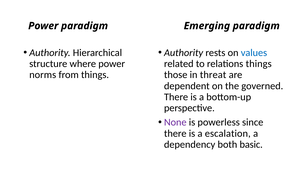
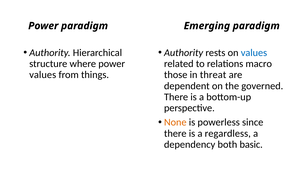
relations things: things -> macro (259, 64)
norms: norms -> values (43, 75)
None colour: purple -> orange (175, 123)
escalation: escalation -> regardless (228, 134)
